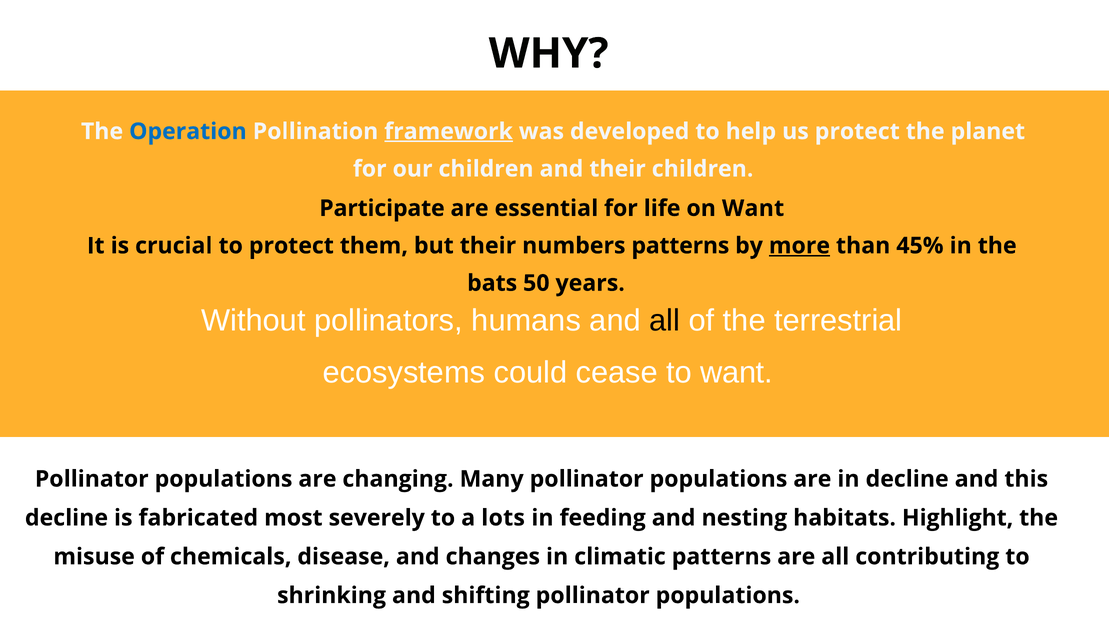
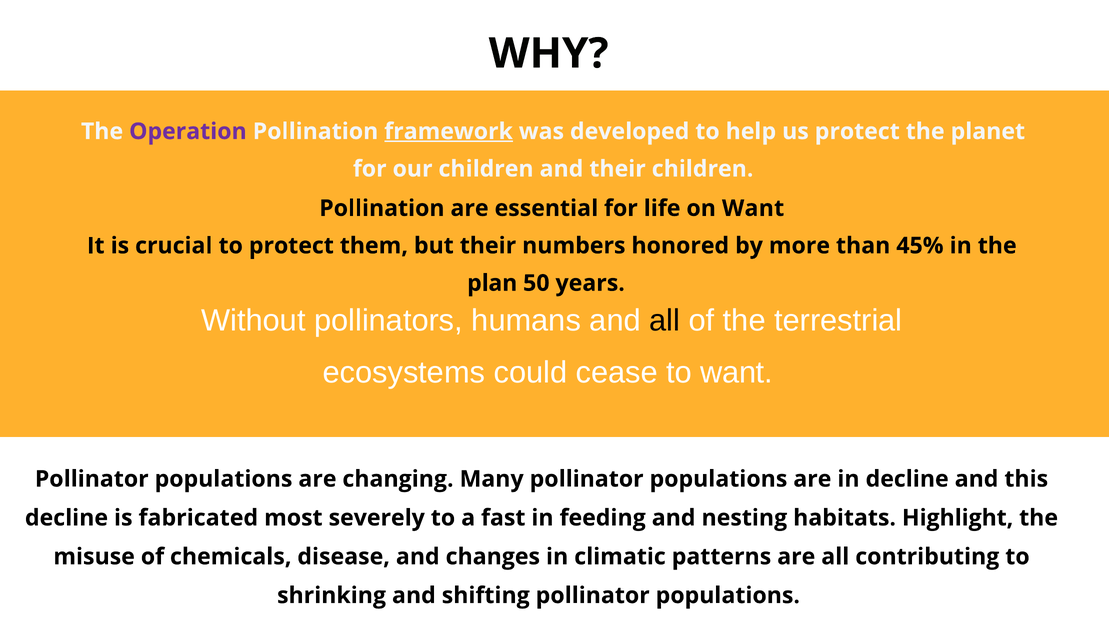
Operation colour: blue -> purple (188, 131)
Participate: Participate -> Pollination (382, 208)
numbers patterns: patterns -> honored (680, 246)
more underline: present -> none (799, 246)
bats: bats -> plan (492, 283)
lots: lots -> fast (503, 518)
